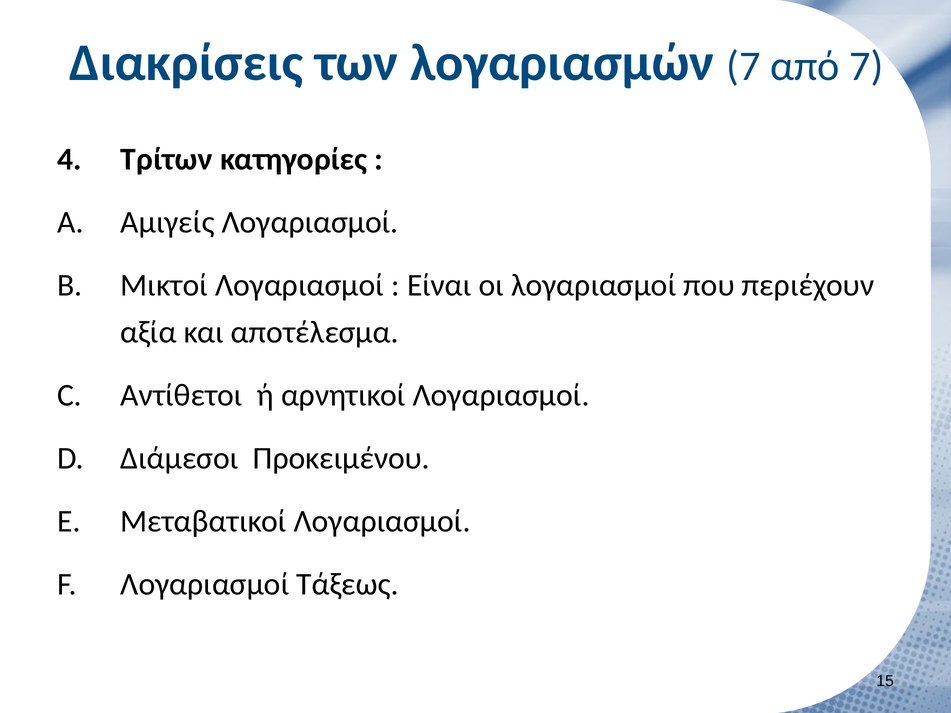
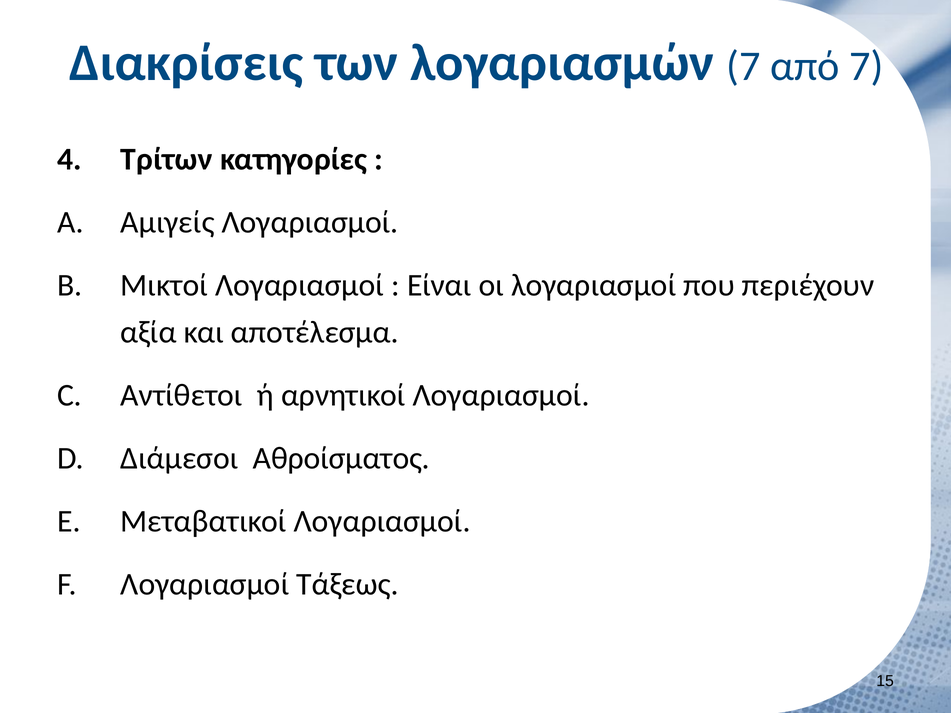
Προκειμένου: Προκειμένου -> Αθροίσματος (341, 459)
